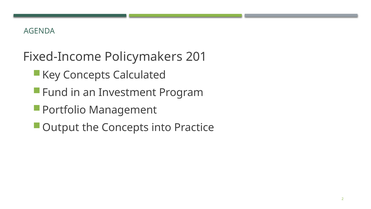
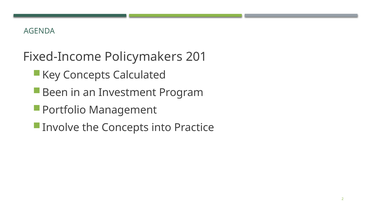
Fund: Fund -> Been (55, 92)
Output: Output -> Involve (61, 127)
